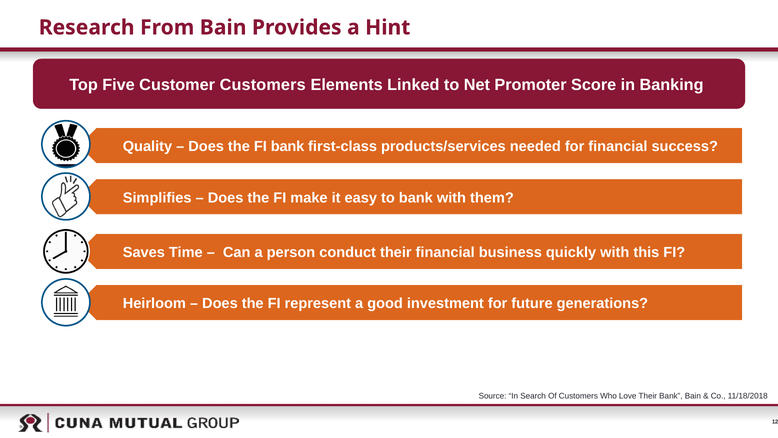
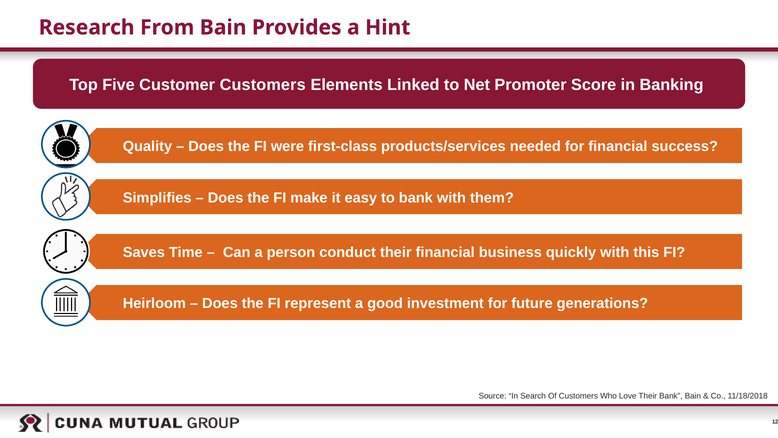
FI bank: bank -> were (287, 146)
